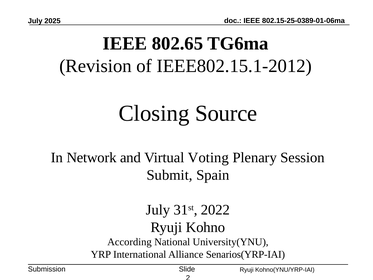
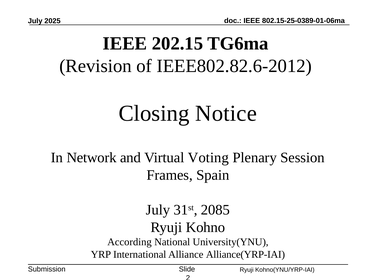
802.65: 802.65 -> 202.15 (178, 43)
IEEE802.15.1-2012: IEEE802.15.1-2012 -> IEEE802.82.6-2012 (234, 66)
Source: Source -> Notice (226, 113)
Submit: Submit -> Frames (170, 175)
2022: 2022 -> 2085 (215, 210)
Senarios(YRP-IAI: Senarios(YRP-IAI -> Alliance(YRP-IAI (245, 254)
